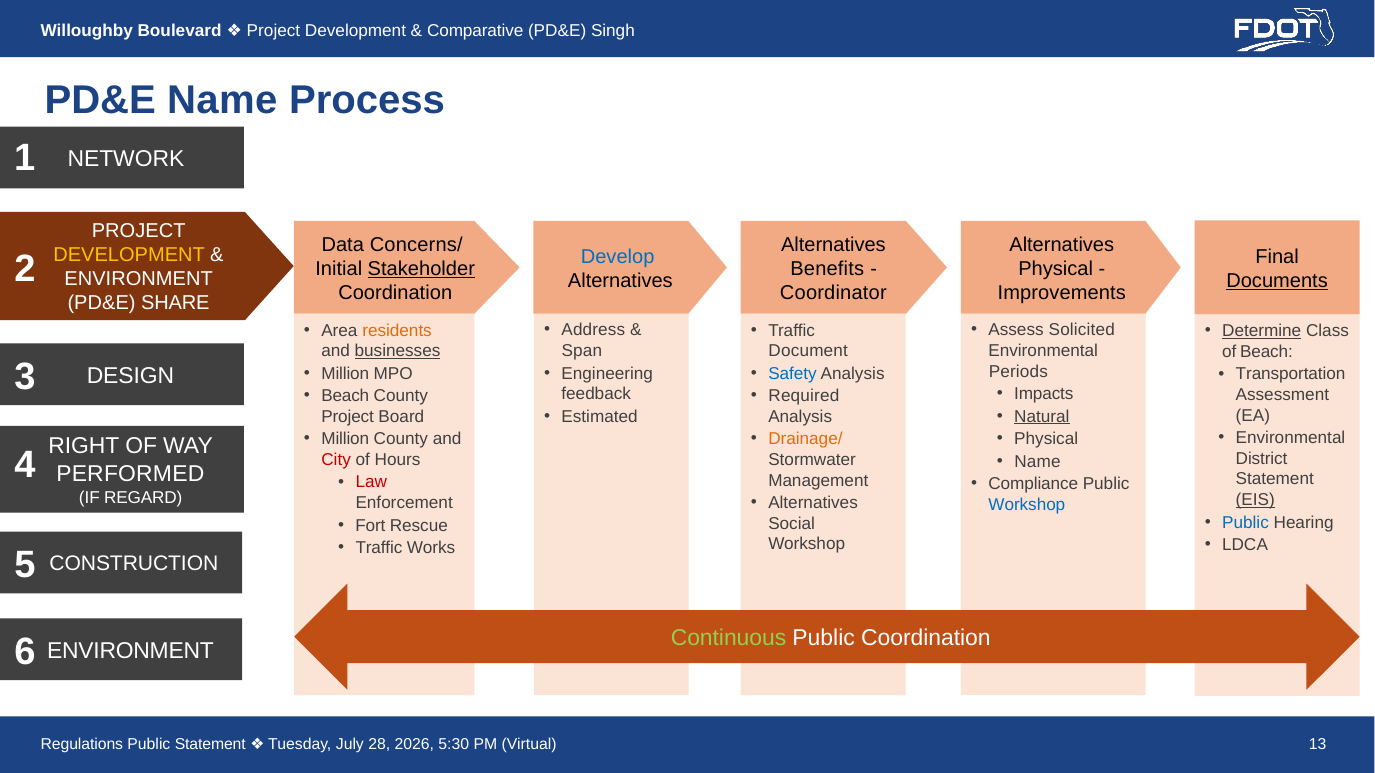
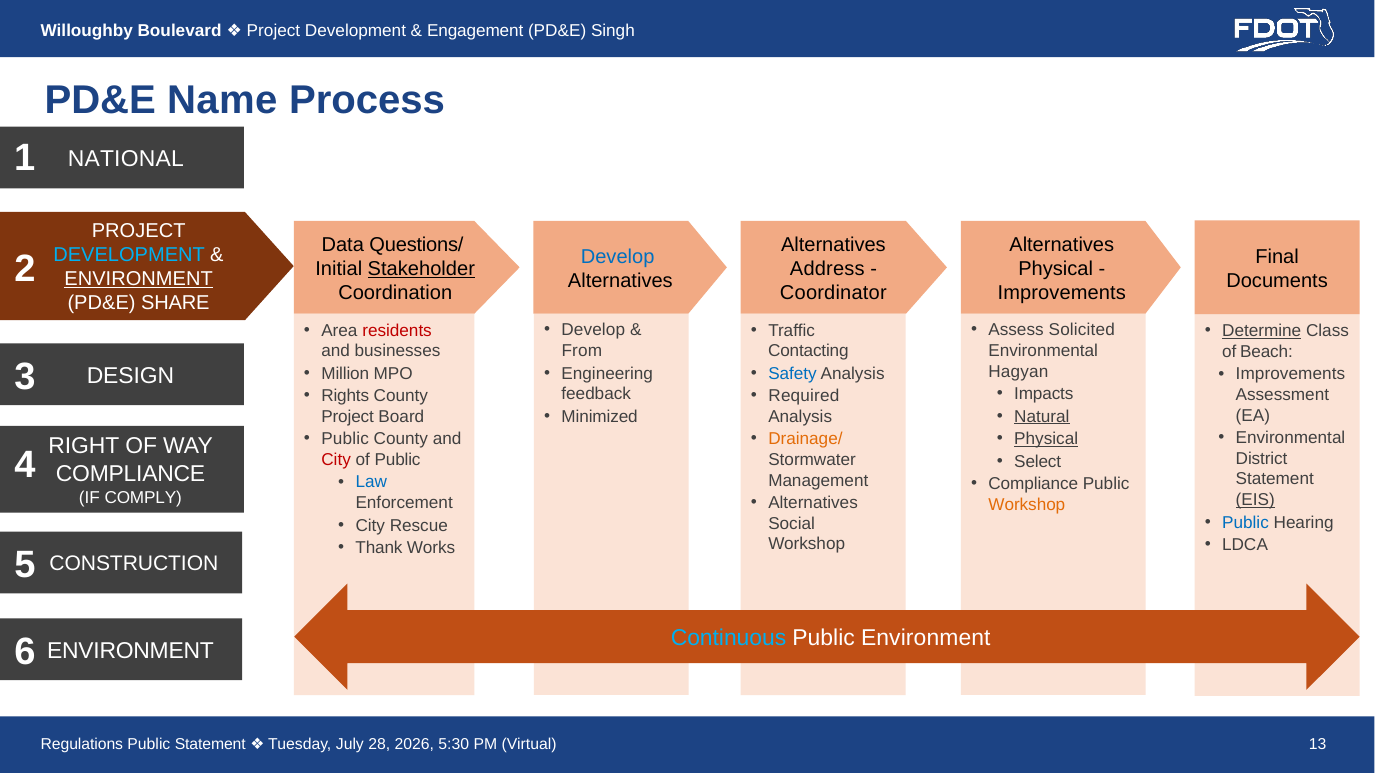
Comparative: Comparative -> Engagement (475, 31)
NETWORK: NETWORK -> NATIONAL (126, 159)
Concerns/: Concerns/ -> Questions/ (416, 245)
DEVELOPMENT colour: yellow -> light blue (129, 255)
Benefits: Benefits -> Address (827, 269)
ENVIRONMENT underline: none -> present (139, 279)
Documents underline: present -> none (1277, 281)
Address: Address -> Develop (593, 330)
residents colour: orange -> red (397, 331)
Span: Span -> From (582, 351)
businesses underline: present -> none (398, 351)
Document: Document -> Contacting (808, 351)
Periods: Periods -> Hagyan (1018, 372)
Transportation: Transportation -> Improvements (1290, 375)
Beach: Beach -> Rights (345, 396)
Estimated: Estimated -> Minimized (600, 417)
Physical underline: none -> present (1046, 439)
Million: Million -> Public (345, 439)
of Hours: Hours -> Public (398, 460)
Name: Name -> Select (1038, 462)
PERFORMED: PERFORMED -> COMPLIANCE (131, 474)
Law colour: red -> blue (371, 483)
REGARD: REGARD -> COMPLY (143, 498)
Workshop colour: blue -> orange (1027, 505)
Fort: Fort -> City (370, 526)
Traffic: Traffic -> Thank (379, 548)
Continuous colour: light green -> light blue (729, 638)
Public Coordination: Coordination -> Environment (926, 638)
